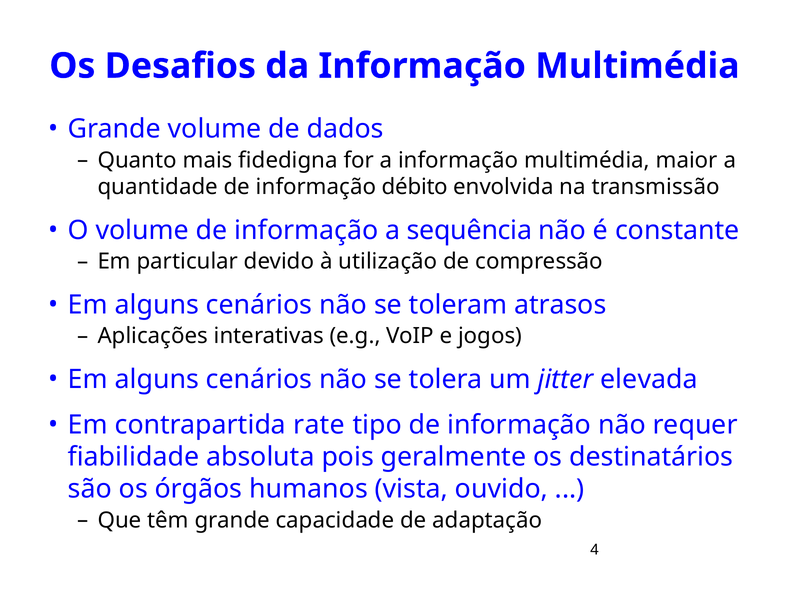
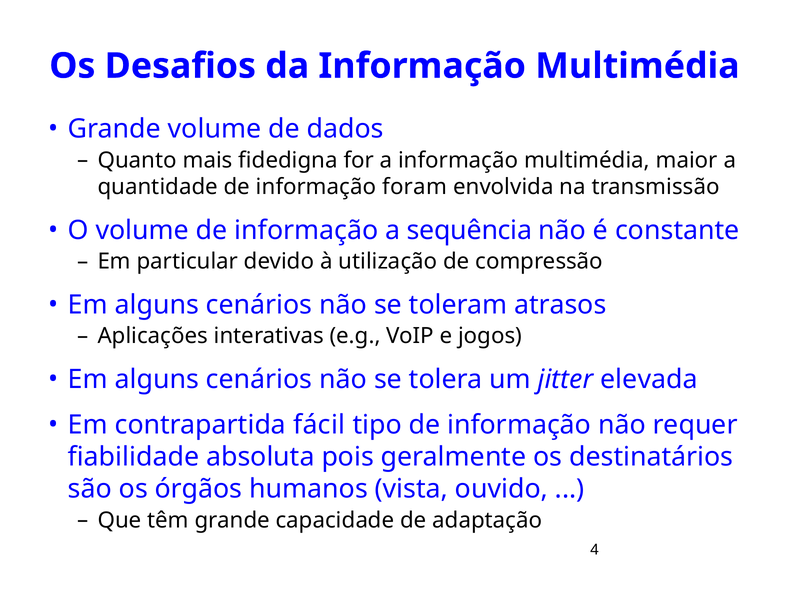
débito: débito -> foram (415, 187)
rate: rate -> fácil (319, 425)
